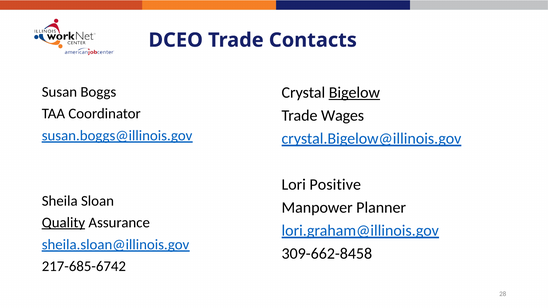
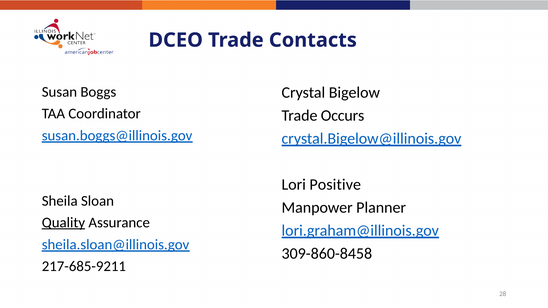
Bigelow underline: present -> none (354, 93)
Wages: Wages -> Occurs (343, 116)
309-662-8458: 309-662-8458 -> 309-860-8458 (327, 254)
217-685-6742: 217-685-6742 -> 217-685-9211 (84, 267)
